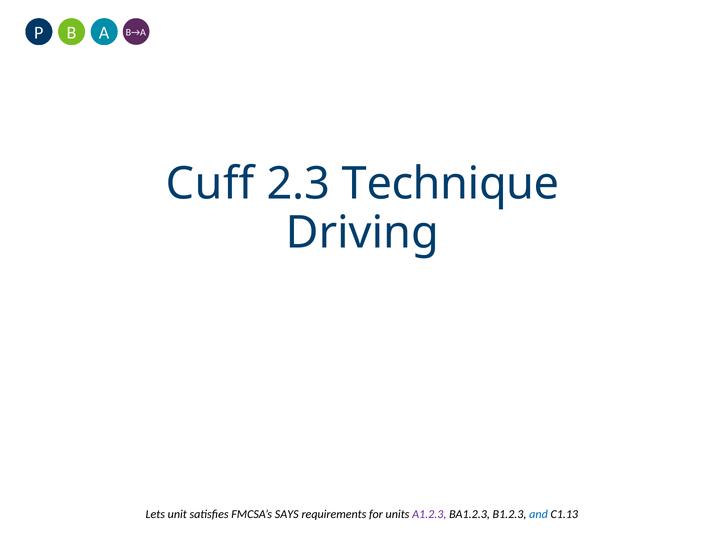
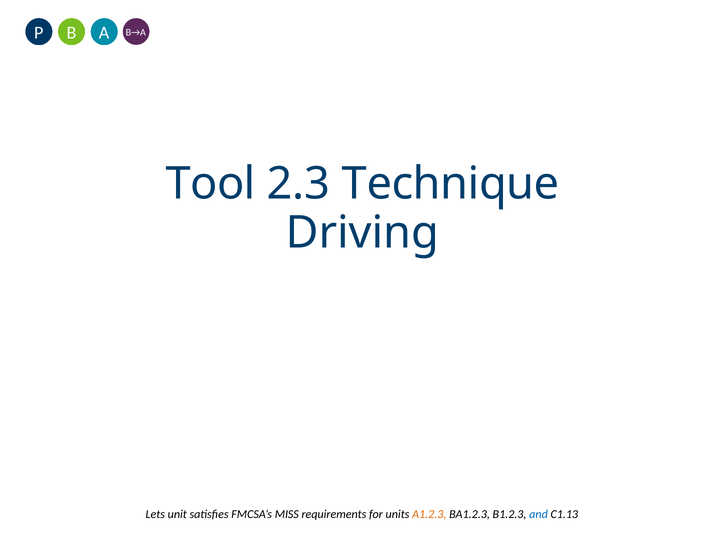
Cuff: Cuff -> Tool (211, 183)
SAYS: SAYS -> MISS (287, 513)
A1.2.3 colour: purple -> orange (429, 513)
